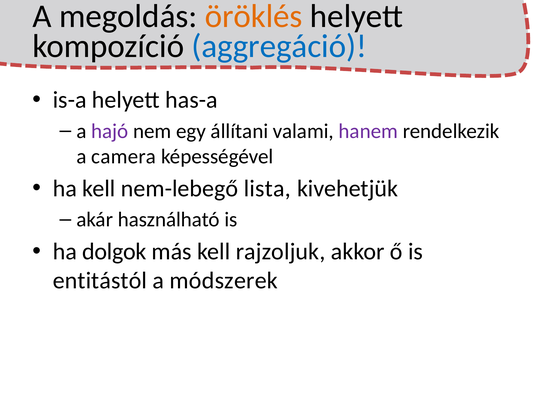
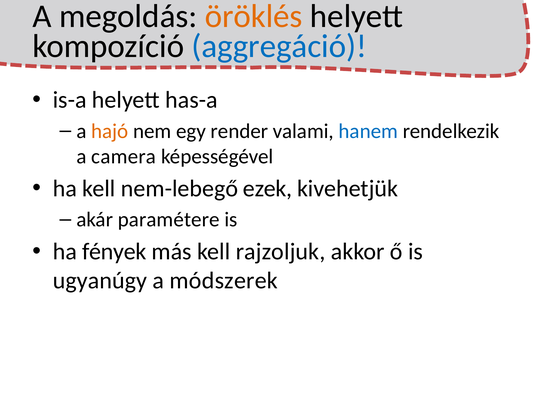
hajó colour: purple -> orange (110, 131)
állítani: állítani -> render (239, 131)
hanem colour: purple -> blue (368, 131)
lista: lista -> ezek (268, 188)
használható: használható -> paramétere (169, 219)
dolgok: dolgok -> fények (114, 252)
entitástól: entitástól -> ugyanúgy (100, 280)
